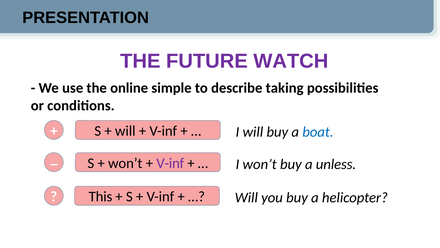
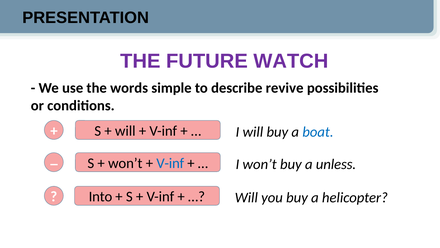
online: online -> words (129, 88)
taking: taking -> revive (285, 88)
V-inf colour: purple -> blue (170, 163)
This: This -> Into (100, 196)
